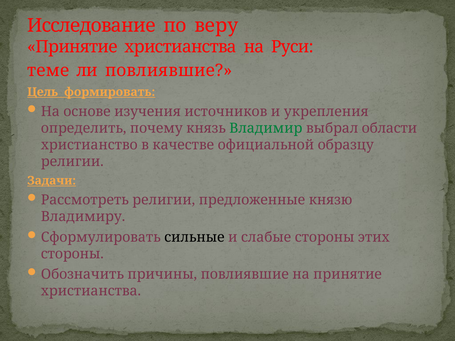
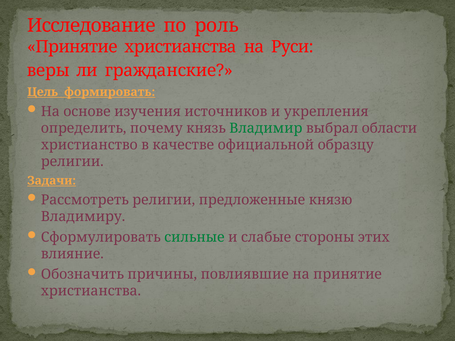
веру: веру -> роль (216, 26)
теме: теме -> веры (48, 71)
ли повлиявшие: повлиявшие -> гражданские (169, 71)
сильные colour: black -> green (194, 237)
стороны: стороны -> влияние (72, 254)
